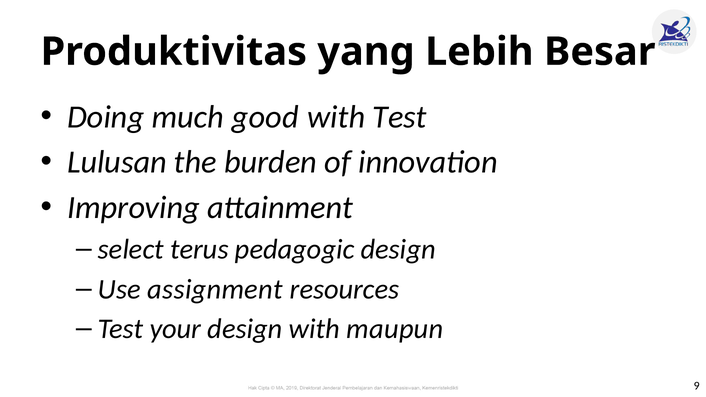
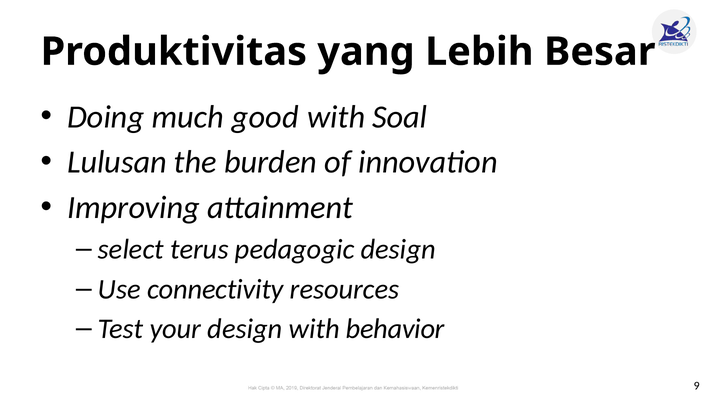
with Test: Test -> Soal (400, 117)
assignment: assignment -> connectivity (215, 289)
maupun: maupun -> behavior (395, 329)
